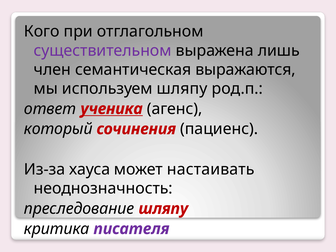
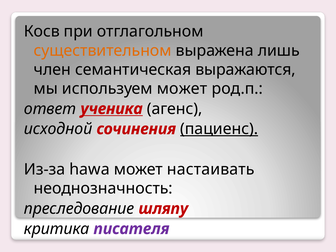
Кого: Кого -> Косв (42, 32)
существительном colour: purple -> orange (103, 51)
используем шляпу: шляпу -> может (182, 89)
который: который -> исходной (58, 129)
пациенс underline: none -> present (219, 129)
хауса: хауса -> hawa (90, 169)
